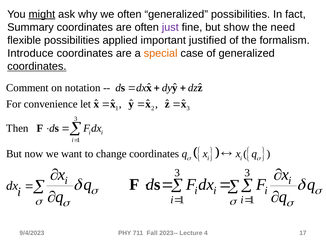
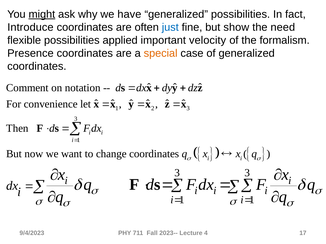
we often: often -> have (129, 14)
Summary: Summary -> Introduce (30, 27)
just colour: purple -> blue (170, 27)
justified: justified -> velocity (208, 40)
Introduce: Introduce -> Presence (30, 53)
coordinates underline: present -> none (37, 66)
